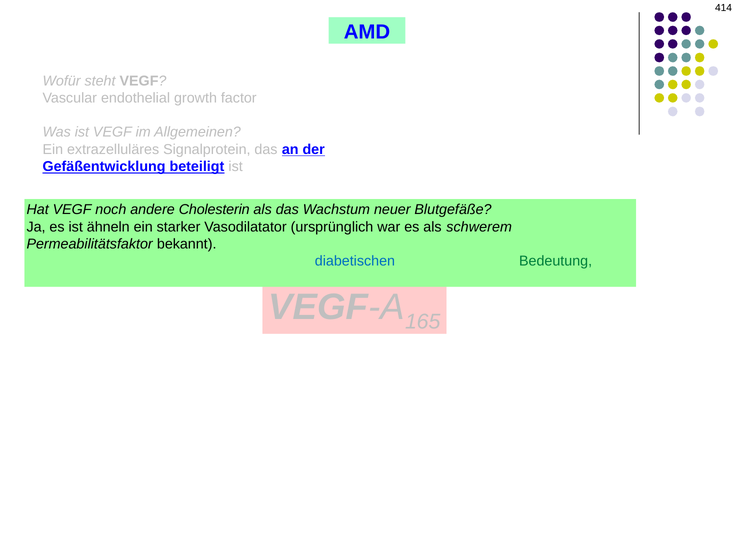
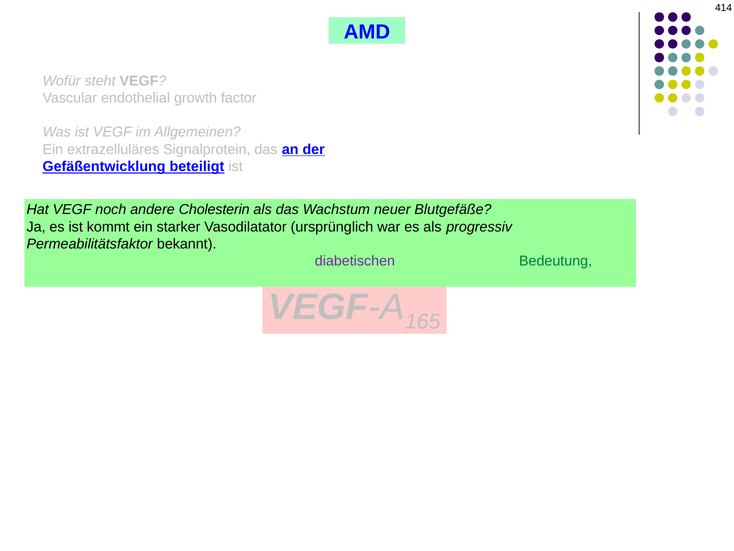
ähneln: ähneln -> kommt (108, 227)
schwerem: schwerem -> progressiv (479, 227)
diabetischen colour: blue -> purple (355, 261)
